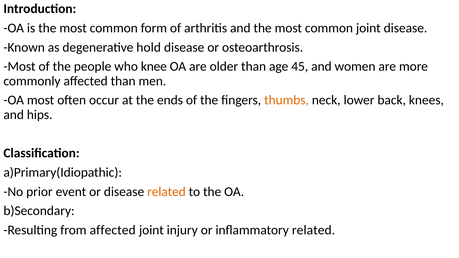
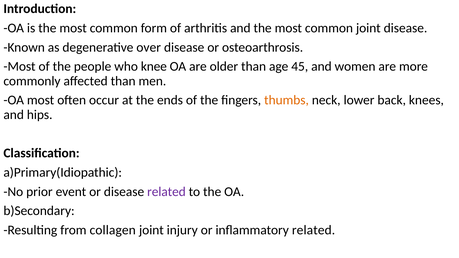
hold: hold -> over (149, 47)
related colour: orange -> purple (166, 192)
from affected: affected -> collagen (113, 230)
